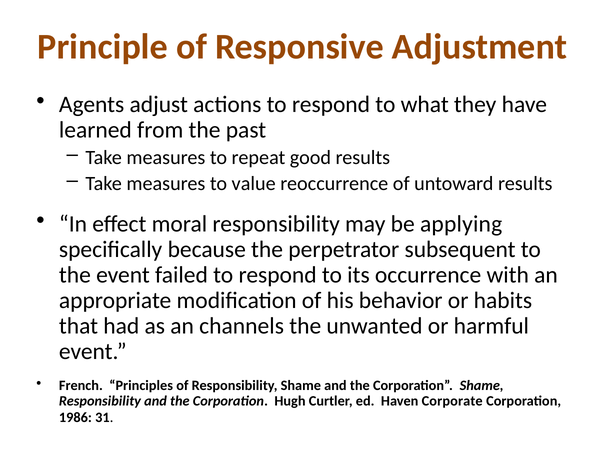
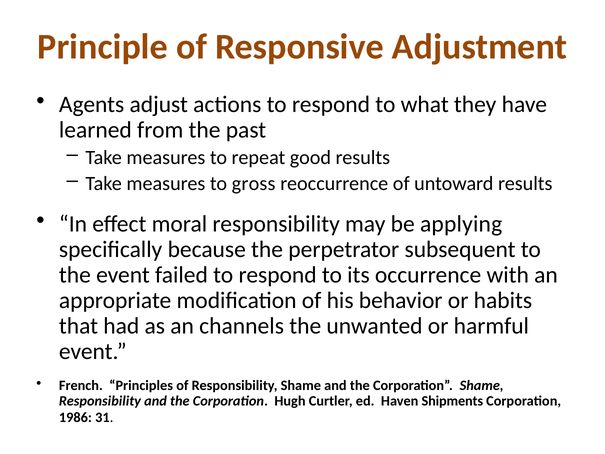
value: value -> gross (254, 183)
Corporate: Corporate -> Shipments (452, 401)
